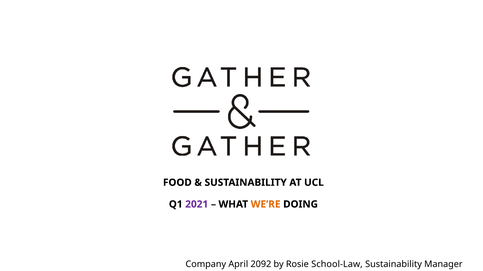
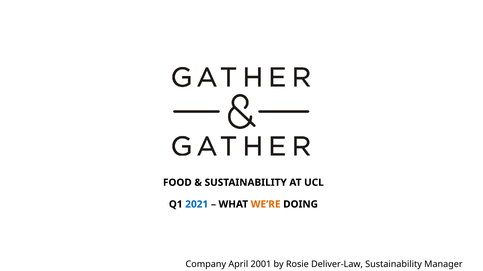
2021 colour: purple -> blue (197, 205)
2092: 2092 -> 2001 (261, 265)
School-Law: School-Law -> Deliver-Law (337, 265)
